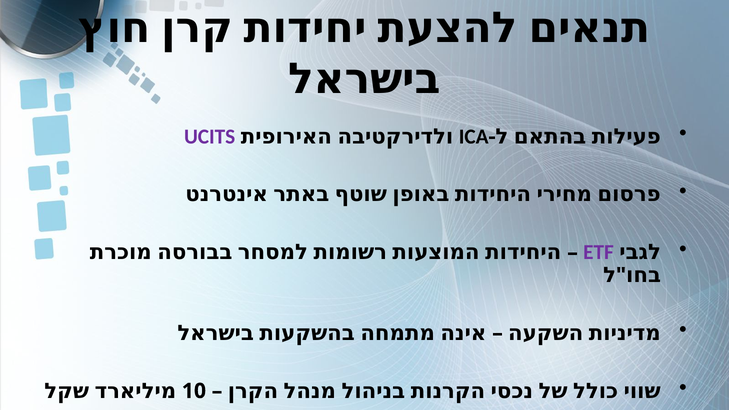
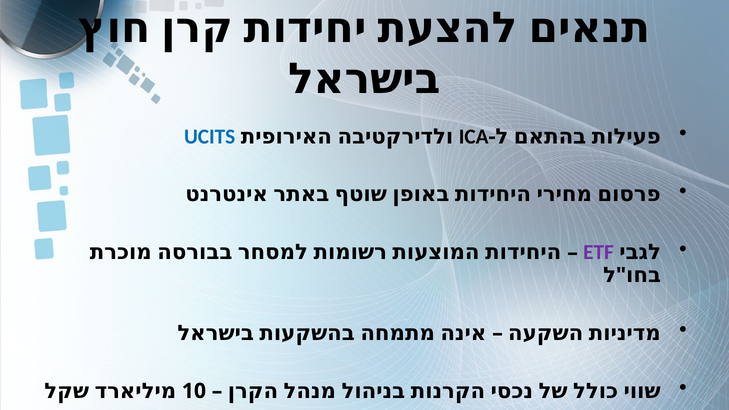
UCITS colour: purple -> blue (210, 137)
